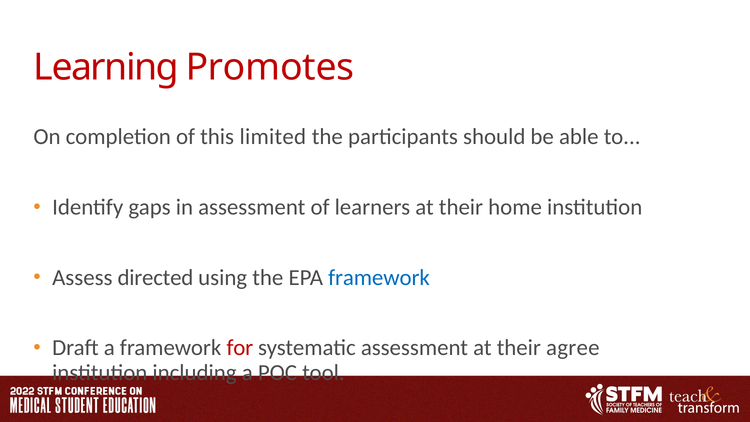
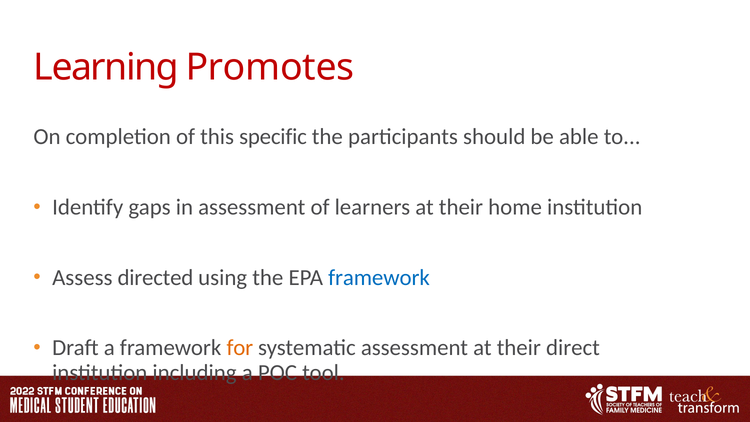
limited: limited -> specific (273, 137)
for colour: red -> orange (240, 348)
agree: agree -> direct (573, 348)
